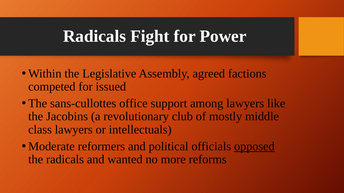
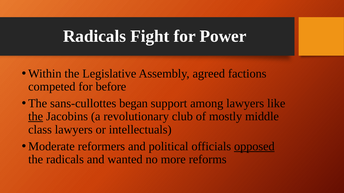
issued: issued -> before (111, 87)
office: office -> began (134, 104)
the underline: none -> present (36, 117)
